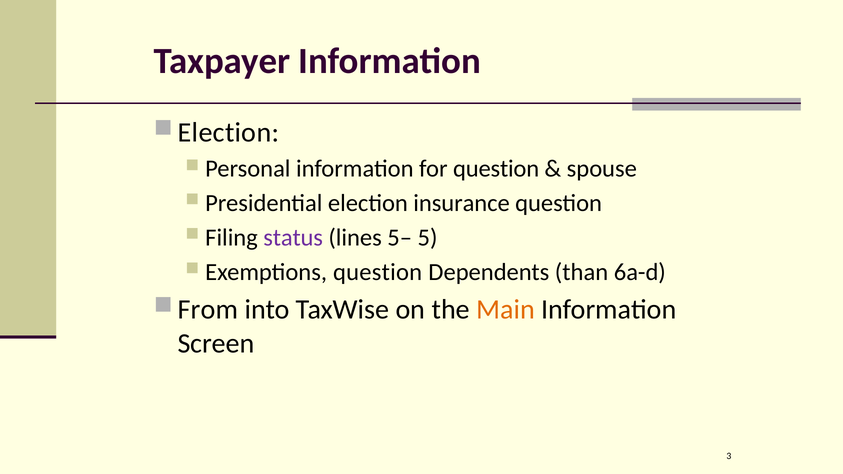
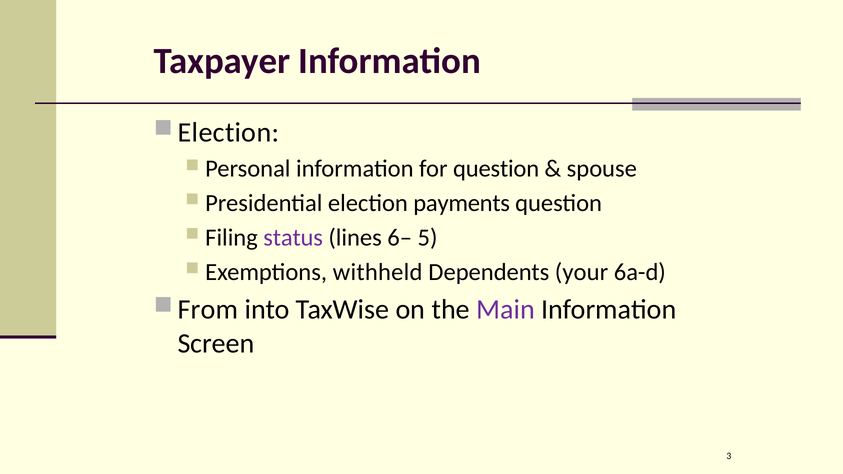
insurance: insurance -> payments (462, 203)
5–: 5– -> 6– (400, 238)
Exemptions question: question -> withheld (378, 272)
than: than -> your (582, 272)
Main colour: orange -> purple (506, 310)
